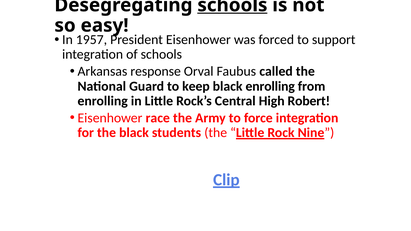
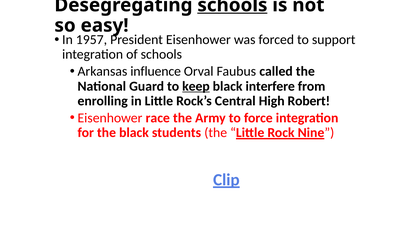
response: response -> influence (156, 71)
keep underline: none -> present (196, 86)
black enrolling: enrolling -> interfere (270, 86)
